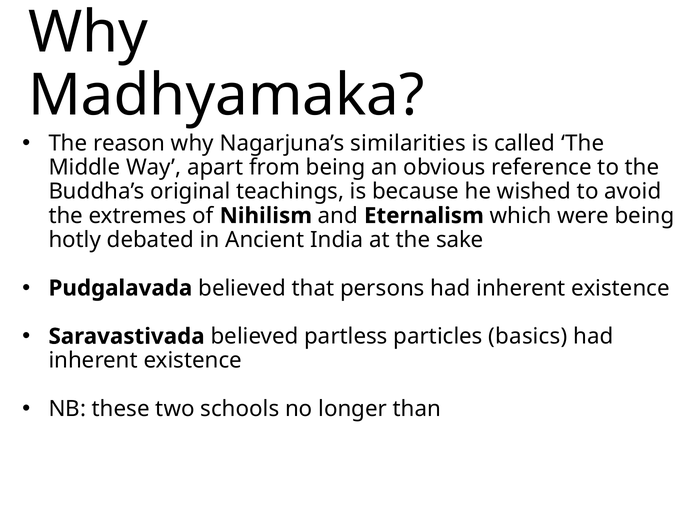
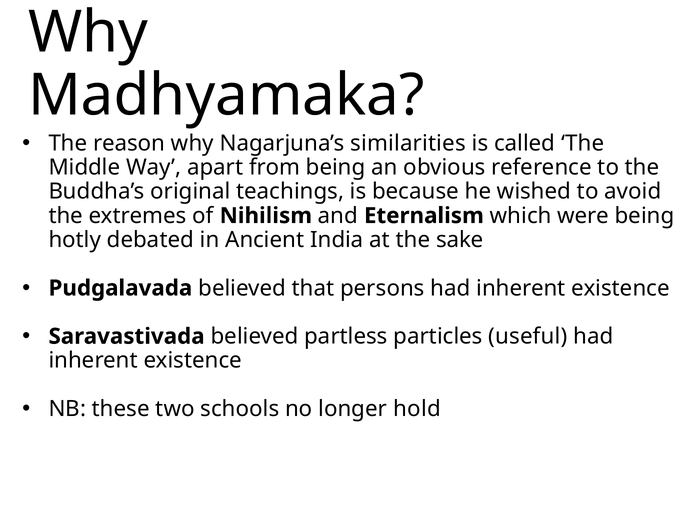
basics: basics -> useful (528, 336)
than: than -> hold (417, 409)
